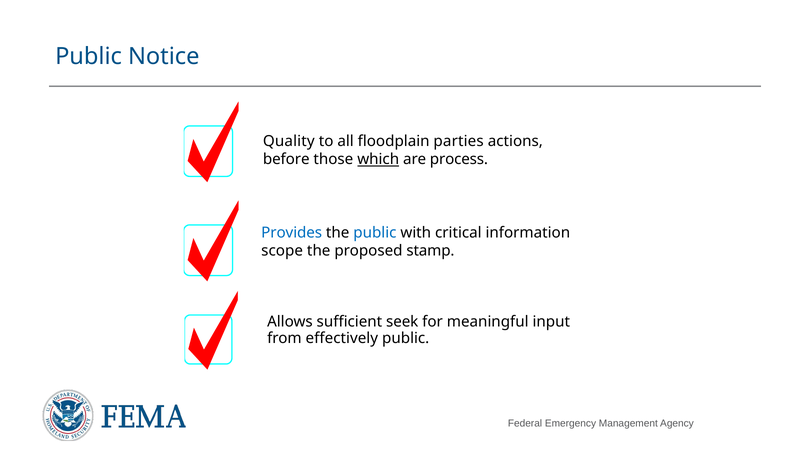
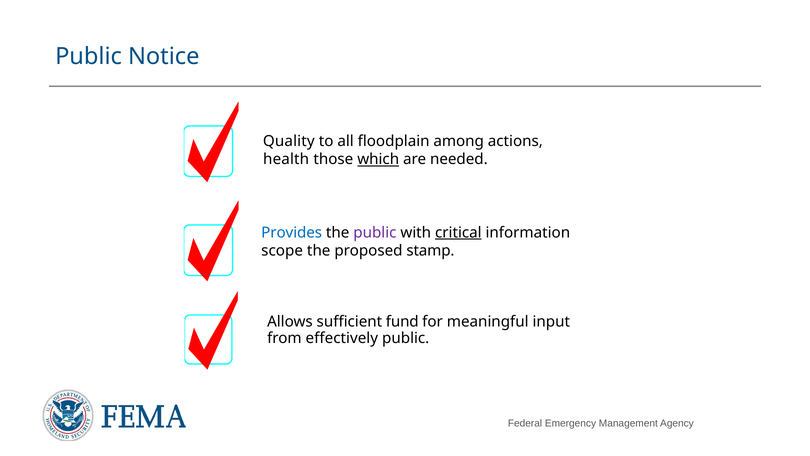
parties: parties -> among (459, 141)
before: before -> health (286, 159)
process: process -> needed (459, 159)
public colour: blue -> purple (375, 232)
critical underline: none -> present (458, 232)
seek: seek -> fund (402, 321)
